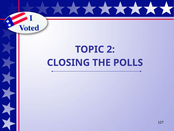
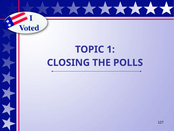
2: 2 -> 1 (111, 49)
